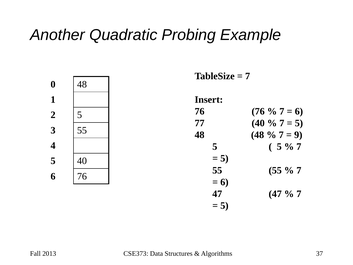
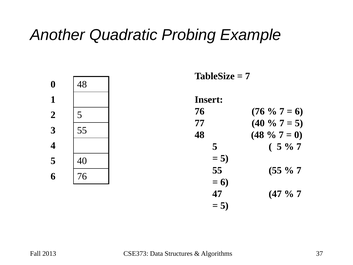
9: 9 -> 0 (298, 135)
